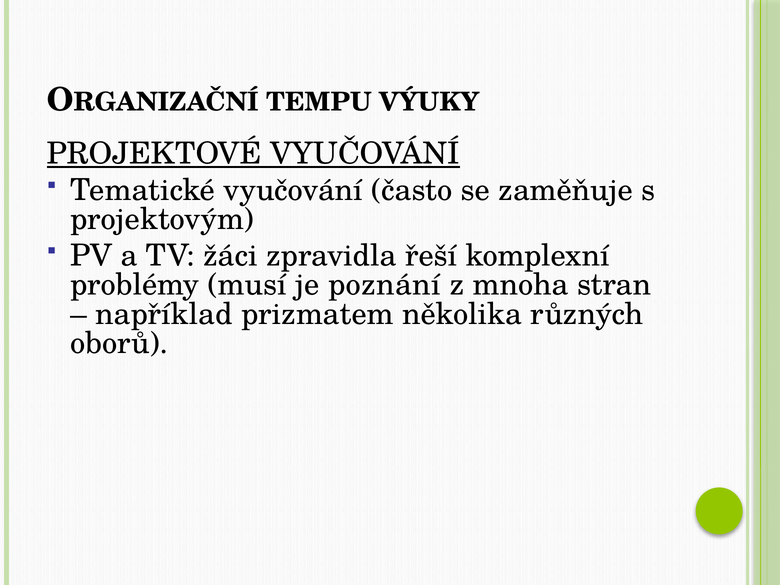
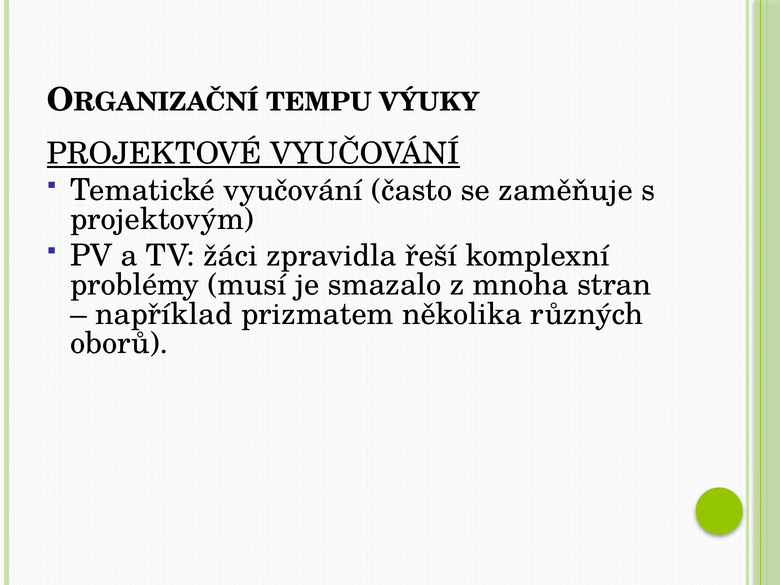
poznání: poznání -> smazalo (385, 285)
